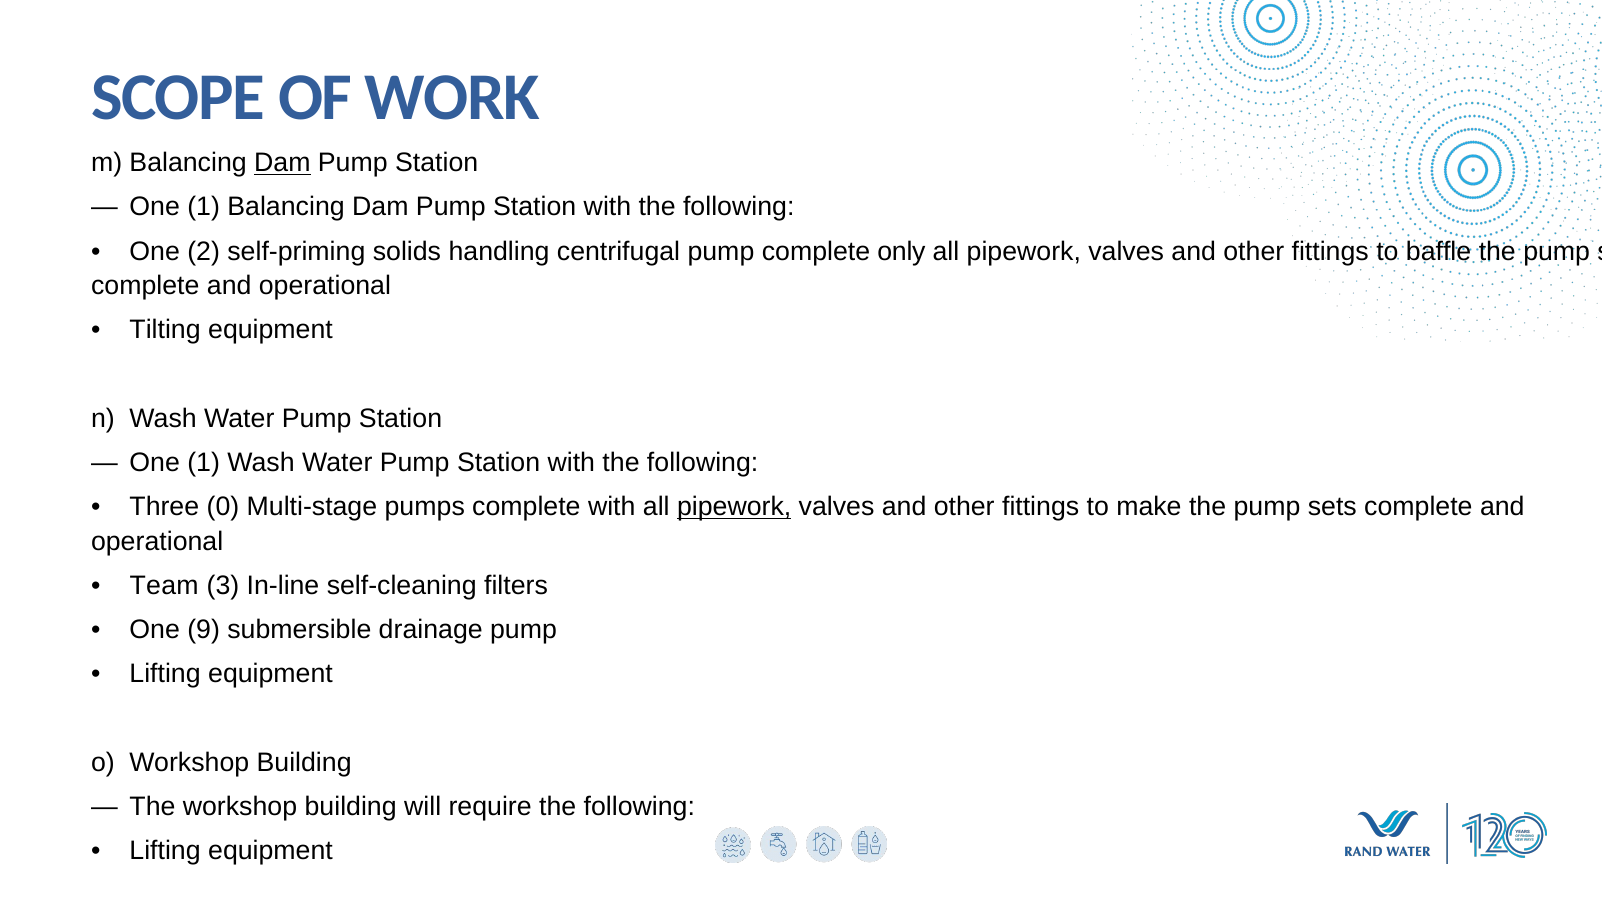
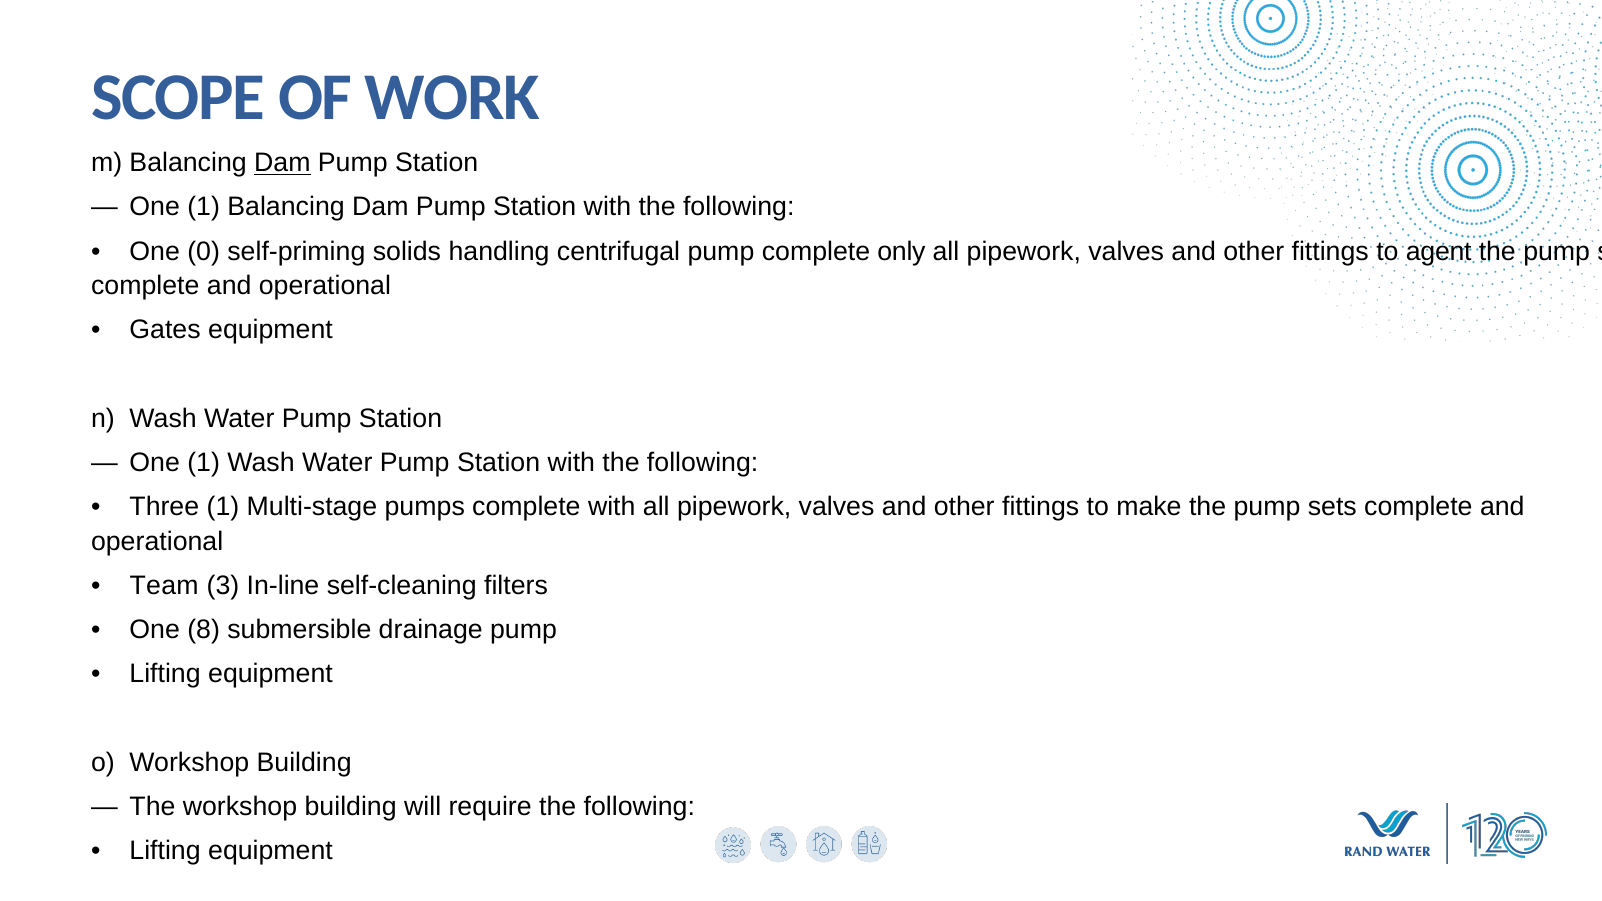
2: 2 -> 0 (204, 251)
baffle: baffle -> agent (1439, 251)
Tilting: Tilting -> Gates (165, 330)
Three 0: 0 -> 1 (223, 507)
pipework underline: present -> none (734, 507)
9: 9 -> 8 (204, 630)
